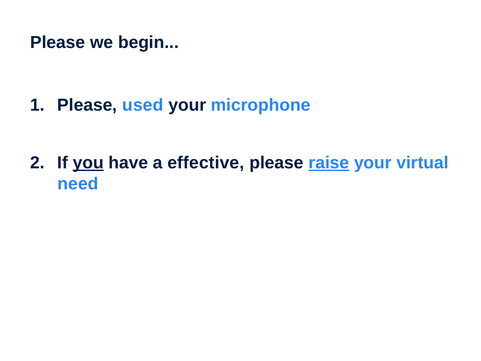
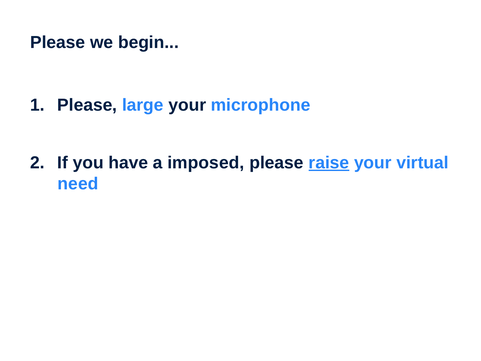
used: used -> large (143, 105)
you underline: present -> none (88, 163)
effective: effective -> imposed (206, 163)
